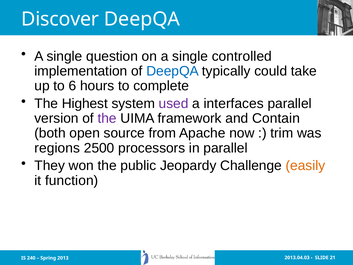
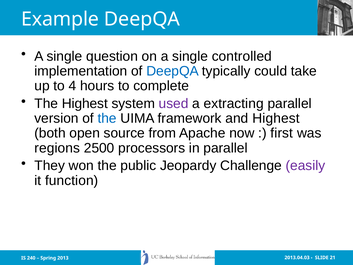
Discover: Discover -> Example (60, 19)
6: 6 -> 4 (72, 86)
interfaces: interfaces -> extracting (234, 103)
the colour: purple -> blue (107, 118)
and Contain: Contain -> Highest (276, 118)
trim: trim -> first (282, 133)
easily colour: orange -> purple (305, 165)
